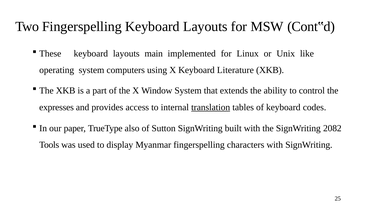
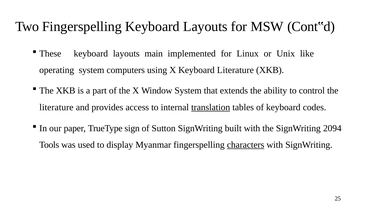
expresses: expresses -> literature (56, 107)
also: also -> sign (132, 128)
2082: 2082 -> 2094 (332, 128)
characters underline: none -> present (246, 145)
